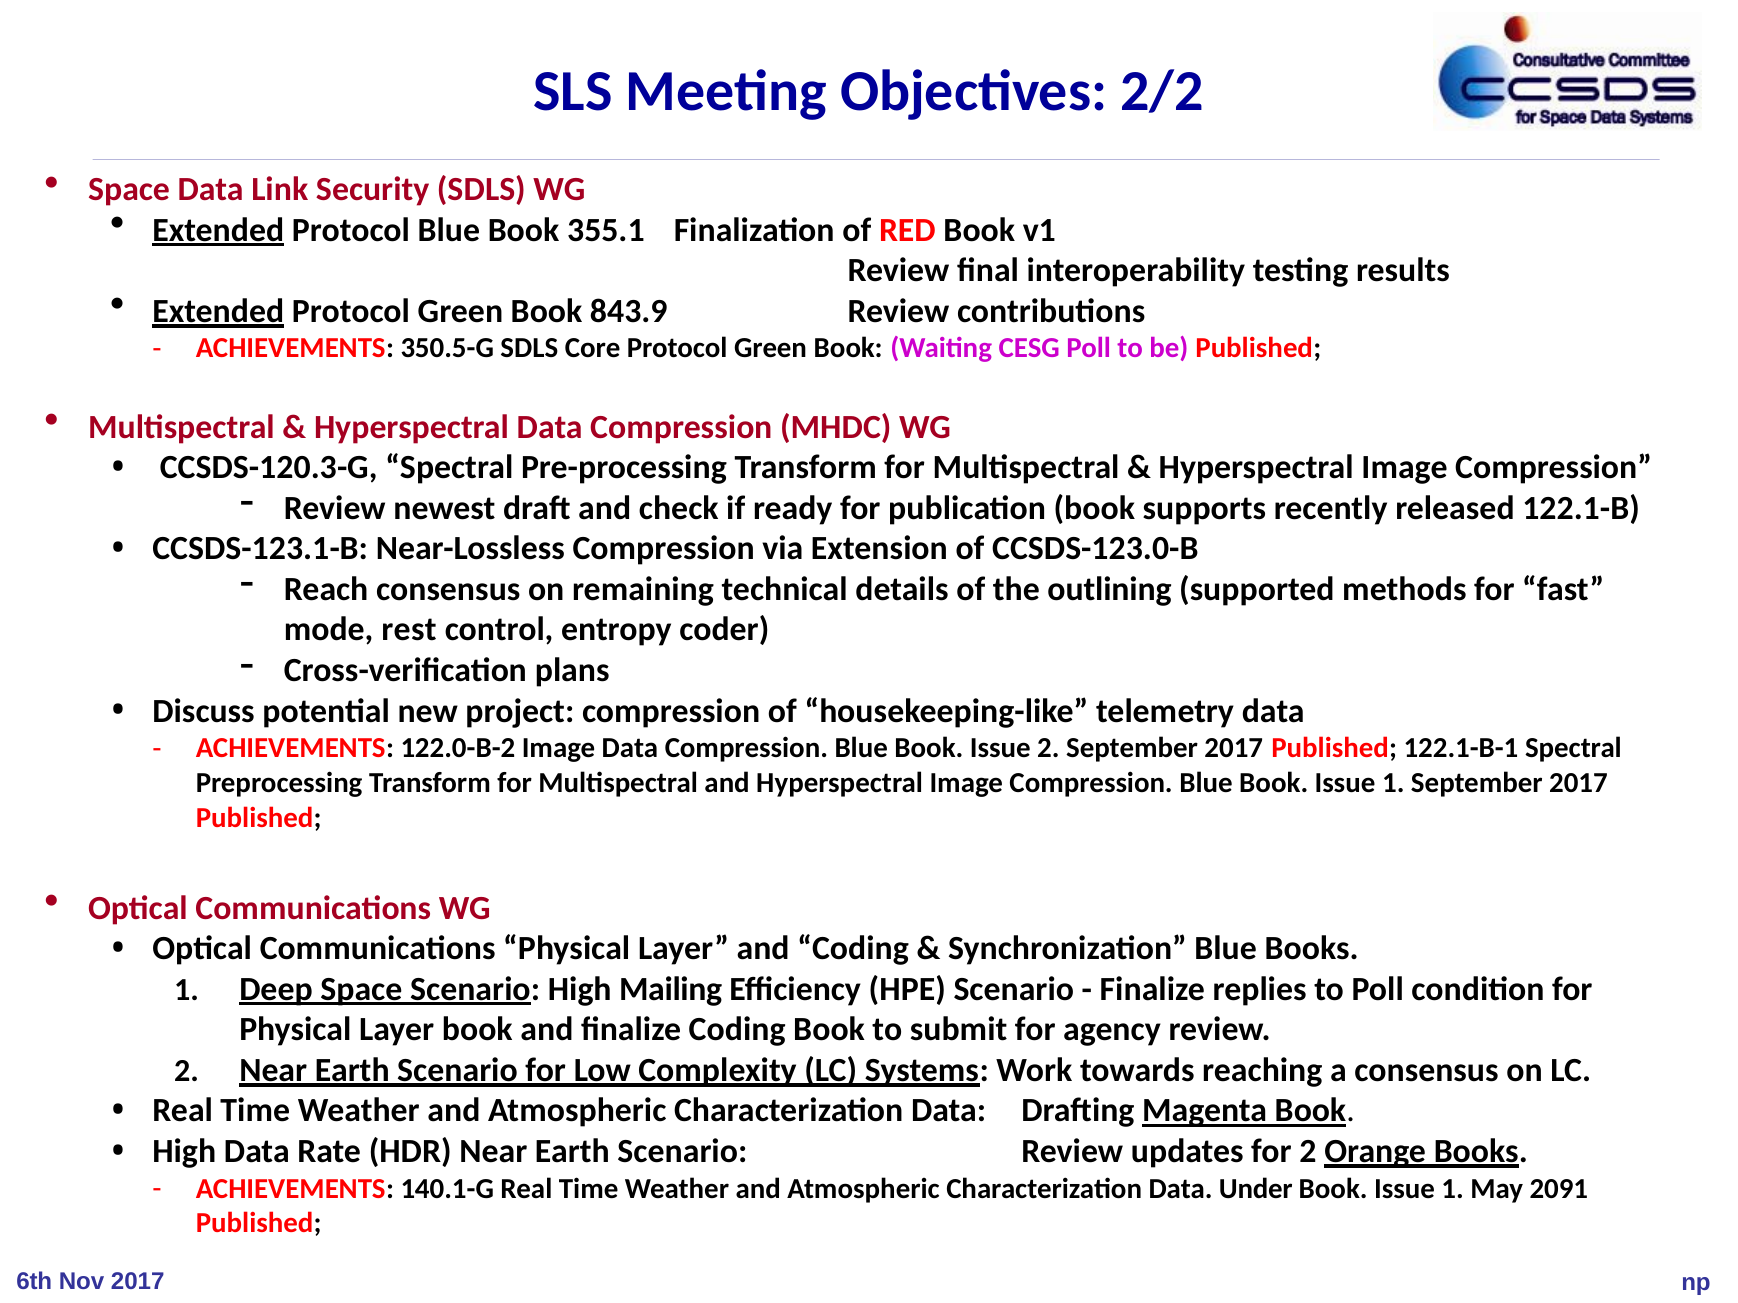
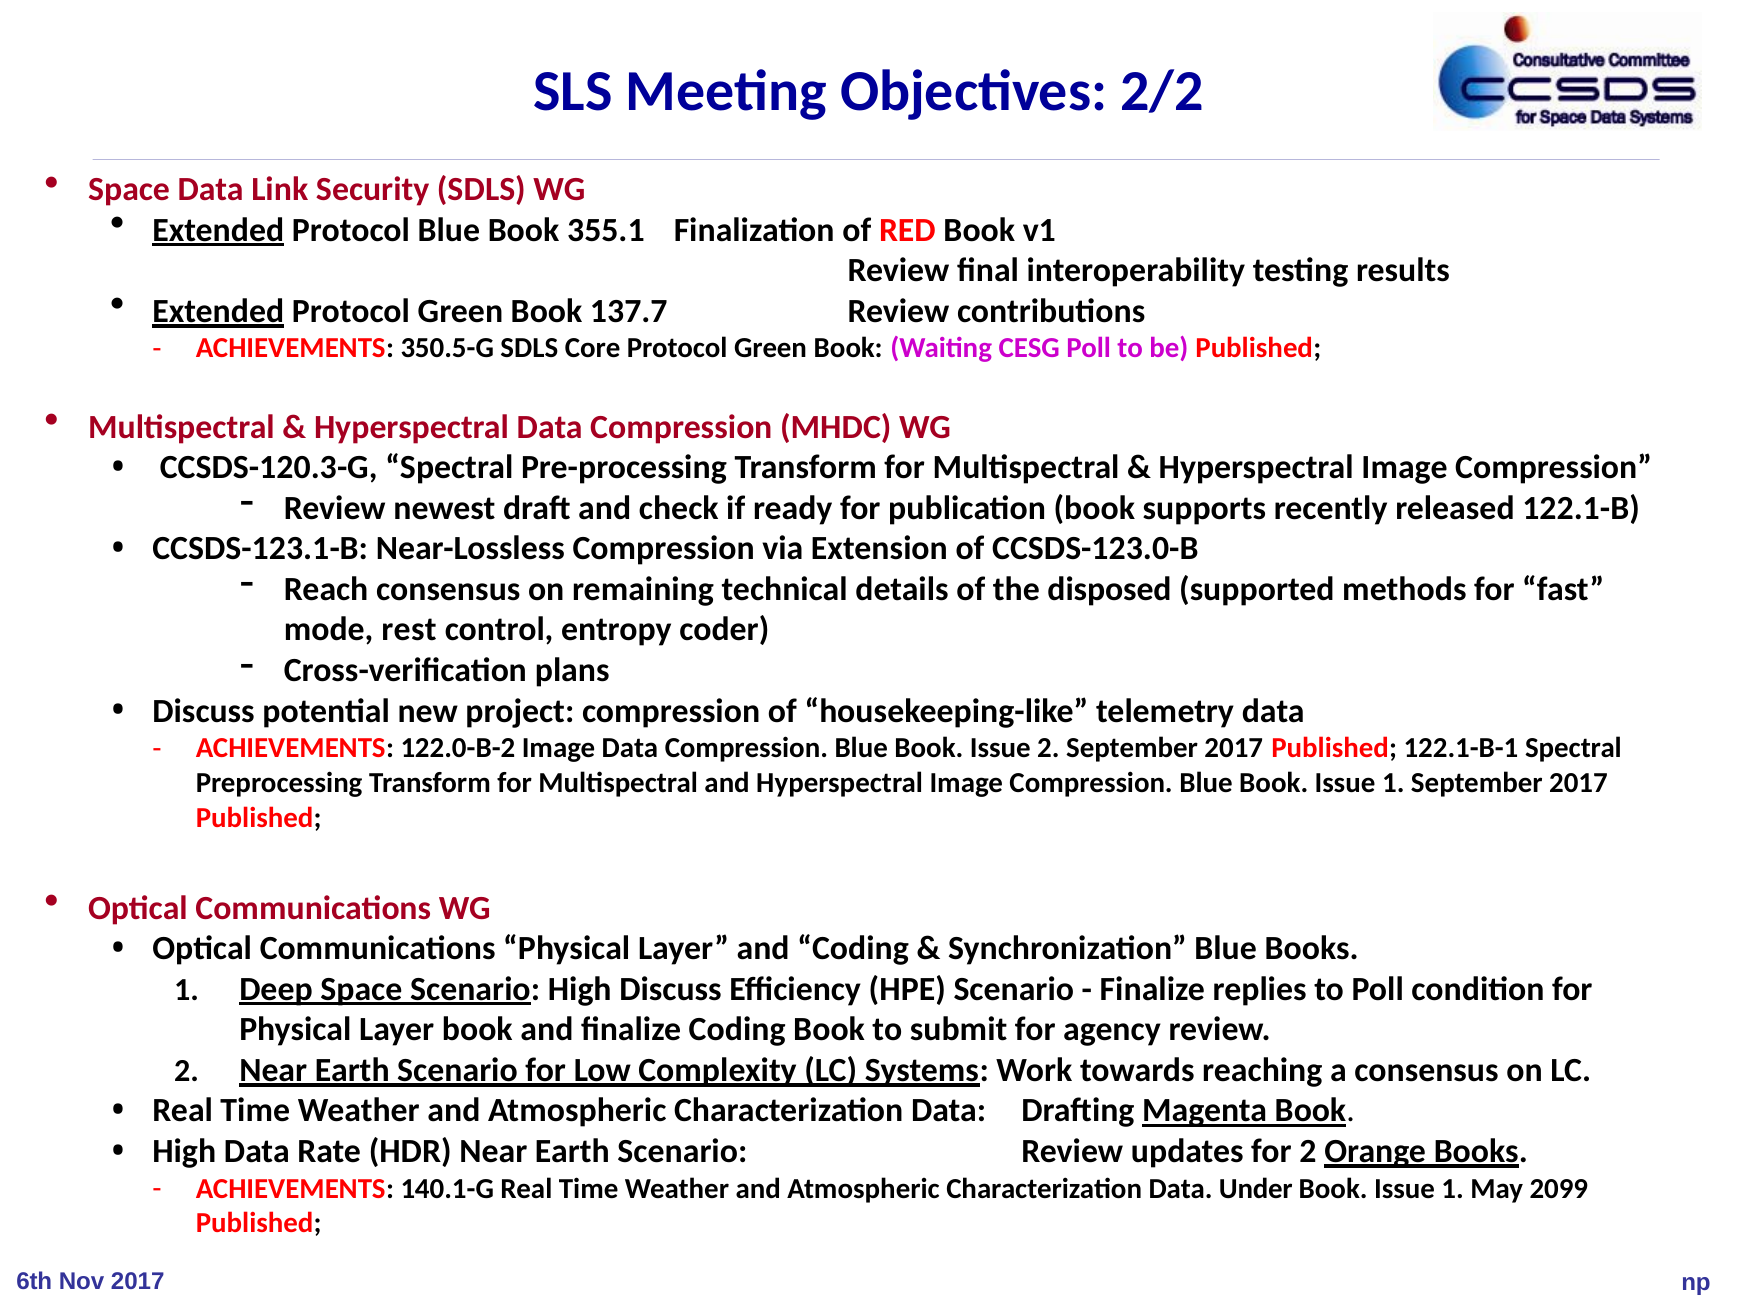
843.9: 843.9 -> 137.7 (629, 311)
outlining: outlining -> disposed (1110, 589)
High Mailing: Mailing -> Discuss (670, 989)
2091: 2091 -> 2099 (1559, 1189)
